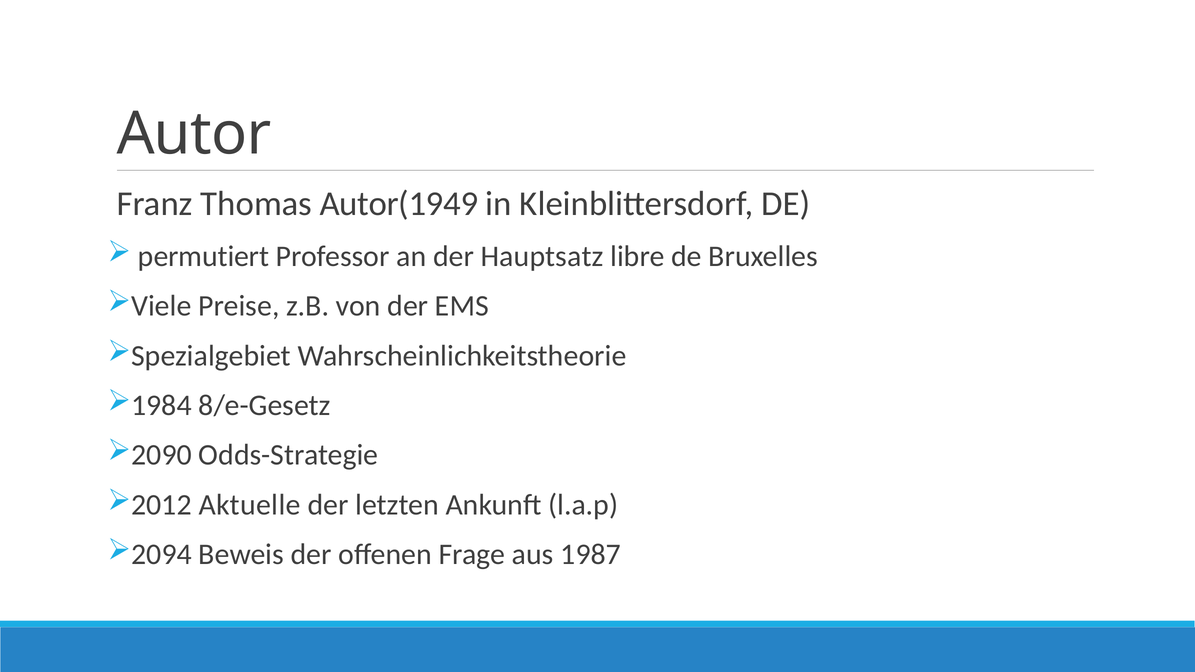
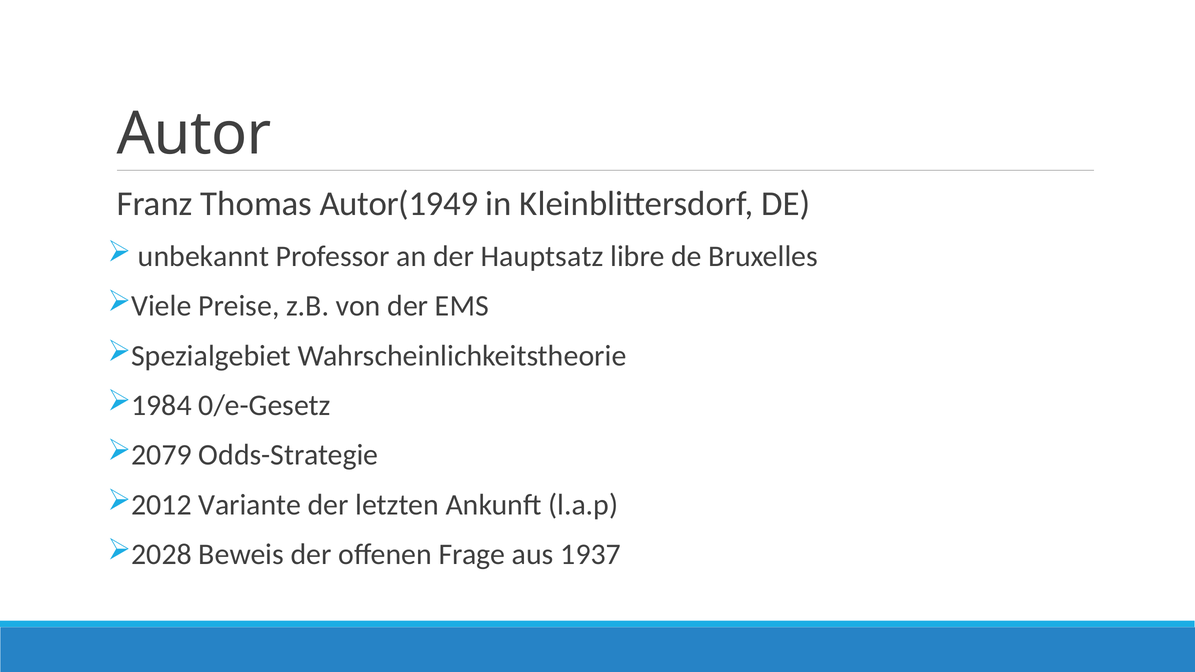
permutiert: permutiert -> unbekannt (204, 256)
8/e-Gesetz: 8/e-Gesetz -> 0/e-Gesetz (264, 405)
2090: 2090 -> 2079 (162, 455)
Aktuelle: Aktuelle -> Variante (250, 505)
2094: 2094 -> 2028 (162, 555)
1987: 1987 -> 1937 (591, 555)
